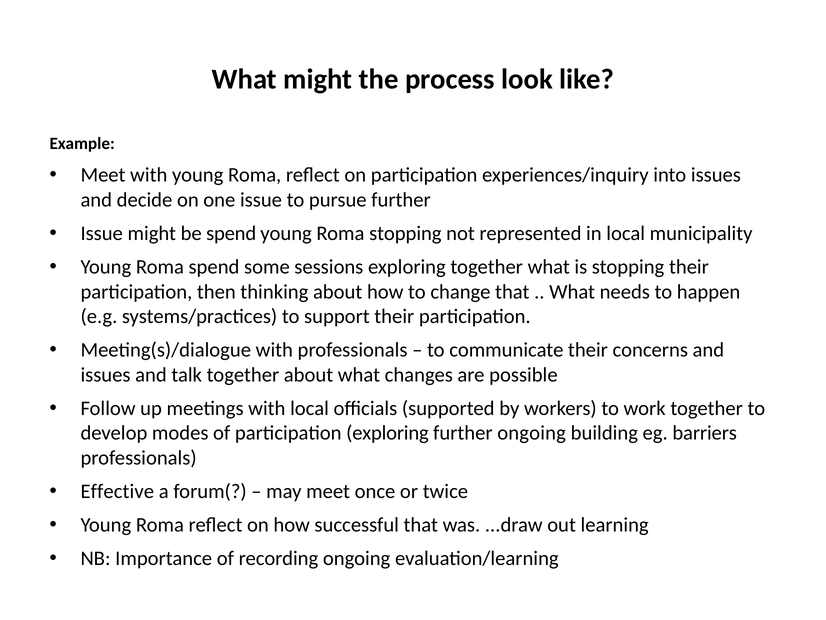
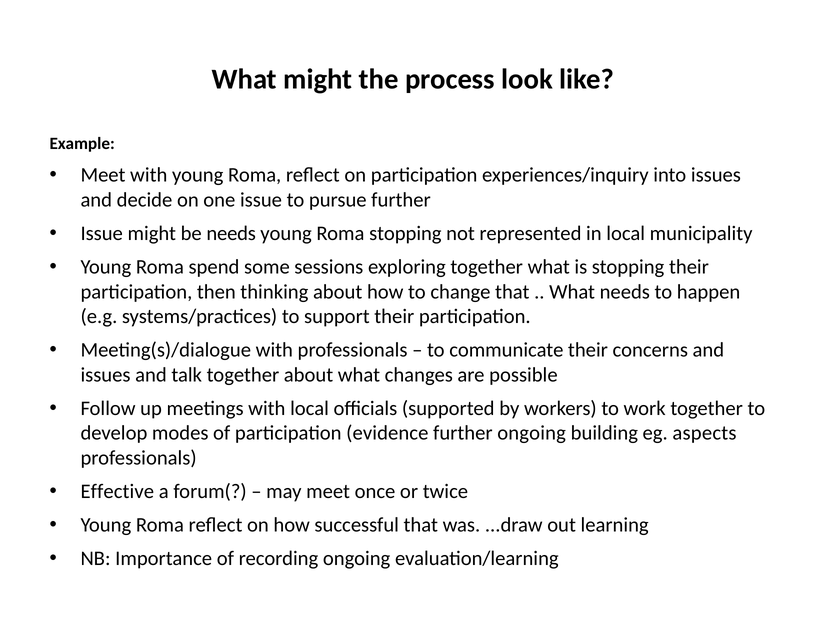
be spend: spend -> needs (231, 233)
participation exploring: exploring -> evidence (387, 433)
barriers: barriers -> aspects (704, 433)
